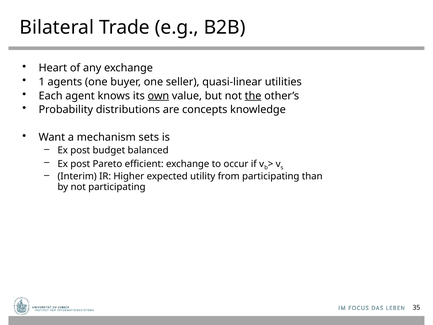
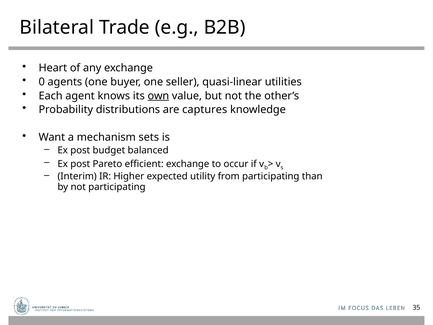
1: 1 -> 0 (42, 82)
the underline: present -> none (253, 96)
concepts: concepts -> captures (205, 110)
